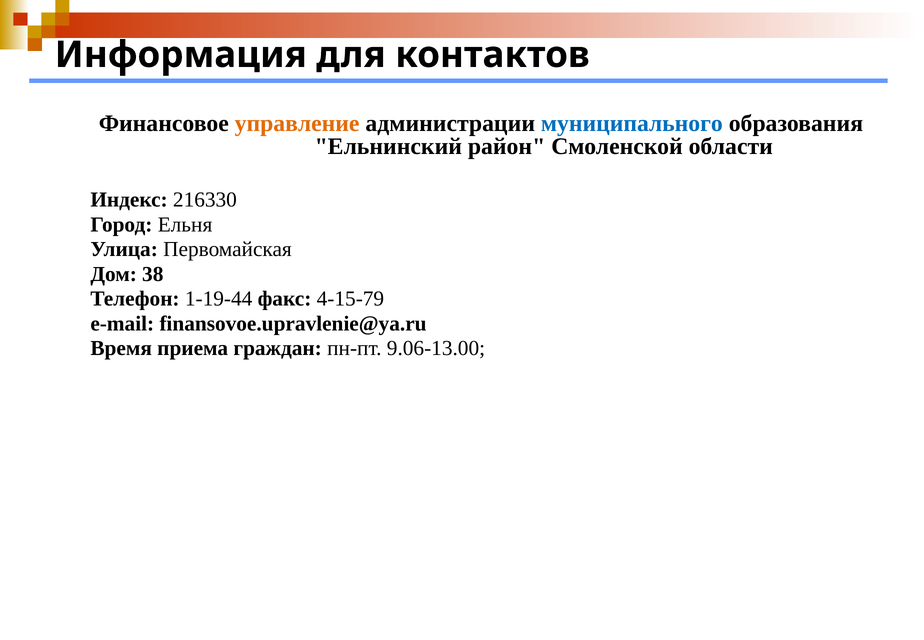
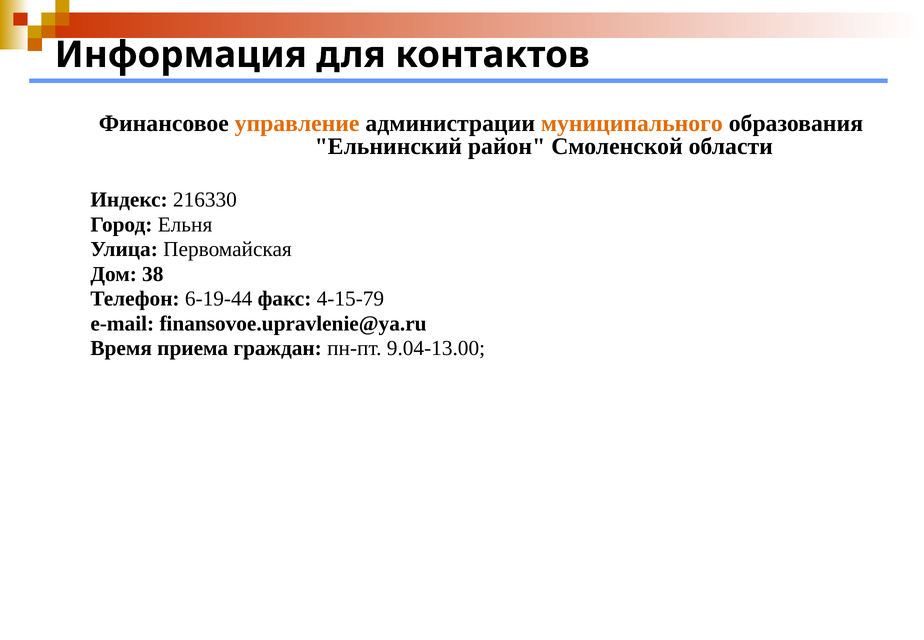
муниципального colour: blue -> orange (632, 123)
1-19-44: 1-19-44 -> 6-19-44 (219, 299)
9.06-13.00: 9.06-13.00 -> 9.04-13.00 (436, 348)
